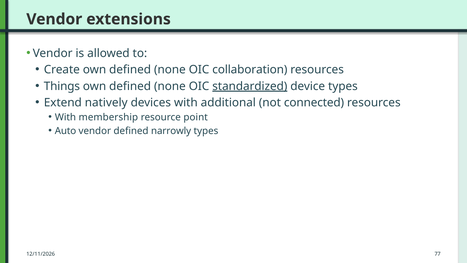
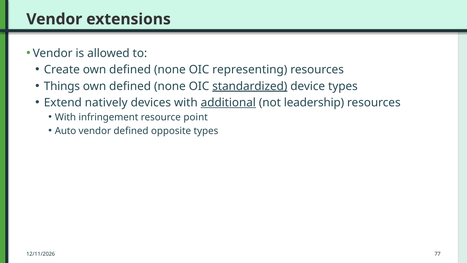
collaboration: collaboration -> representing (250, 70)
additional underline: none -> present (228, 103)
connected: connected -> leadership (314, 103)
membership: membership -> infringement (108, 117)
narrowly: narrowly -> opposite (171, 131)
